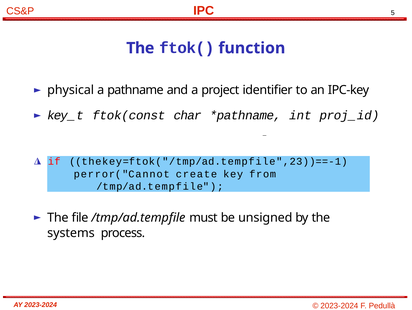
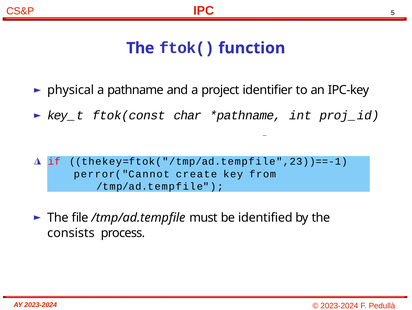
unsigned: unsigned -> identified (265, 217)
systems: systems -> consists (71, 232)
